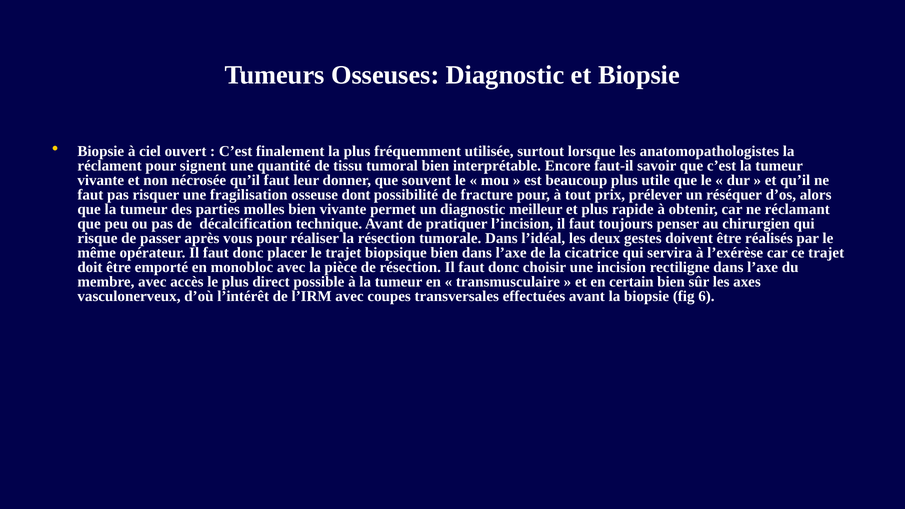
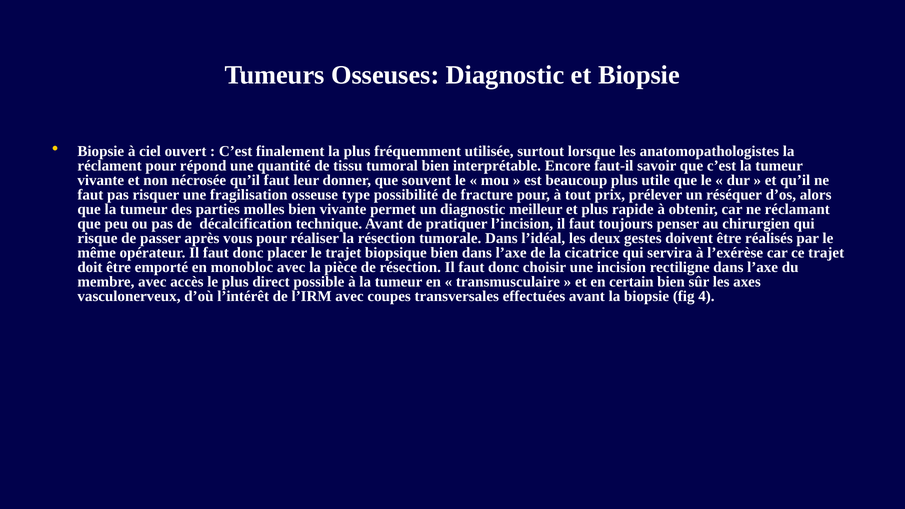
signent: signent -> répond (203, 166)
dont: dont -> type (356, 195)
6: 6 -> 4 (706, 296)
